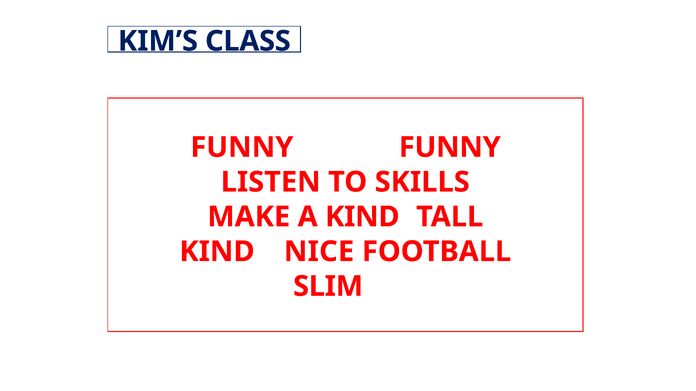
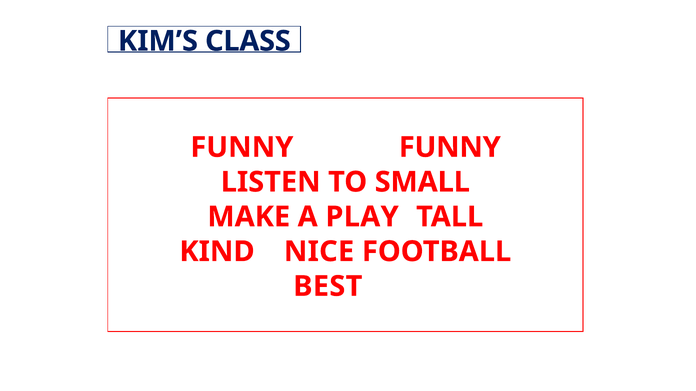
SKILLS: SKILLS -> SMALL (422, 182)
A KIND: KIND -> PLAY (362, 217)
SLIM: SLIM -> BEST (328, 287)
